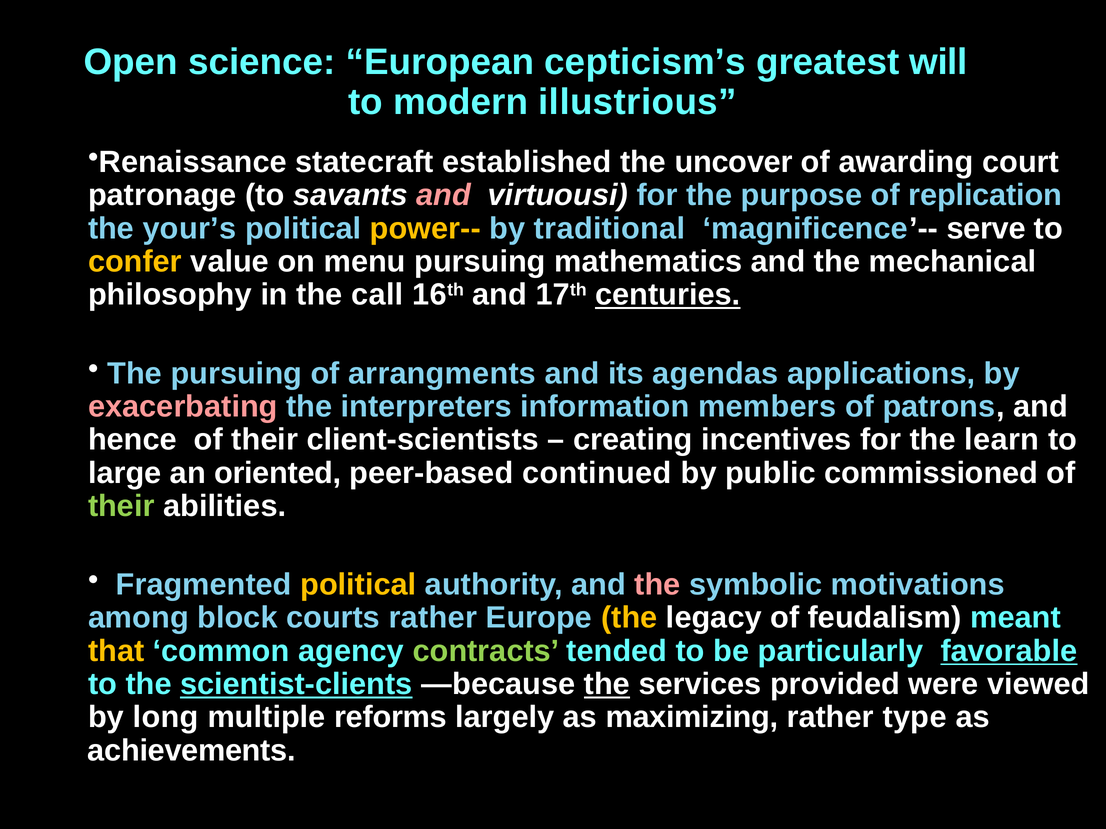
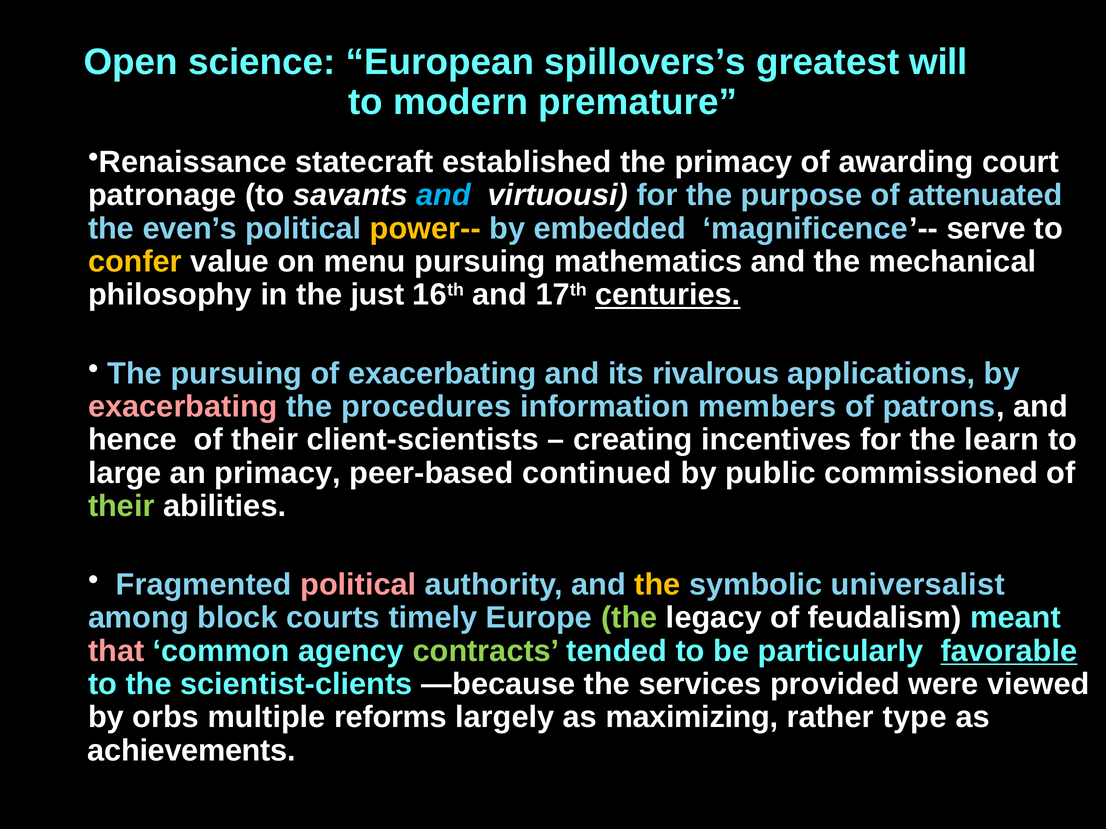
cepticism’s: cepticism’s -> spillovers’s (645, 62)
illustrious: illustrious -> premature (638, 102)
the uncover: uncover -> primacy (734, 162)
and colour: pink -> light blue (443, 195)
replication: replication -> attenuated (985, 195)
your’s: your’s -> even’s (190, 229)
traditional: traditional -> embedded (610, 229)
call: call -> just (378, 295)
of arrangments: arrangments -> exacerbating (442, 374)
agendas: agendas -> rivalrous (716, 374)
interpreters: interpreters -> procedures (426, 407)
an oriented: oriented -> primacy (278, 473)
political colour: yellow -> pink (358, 585)
the colour: pink -> yellow (657, 585)
motivations: motivations -> universalist (918, 585)
courts rather: rather -> timely (433, 618)
the colour: yellow -> light green (629, 618)
that colour: yellow -> pink (116, 651)
scientist-clients underline: present -> none (296, 685)
the underline: present -> none (607, 685)
long: long -> orbs (166, 718)
